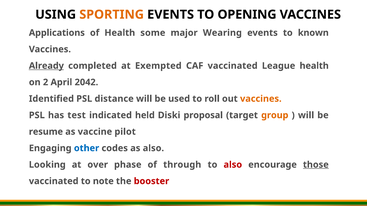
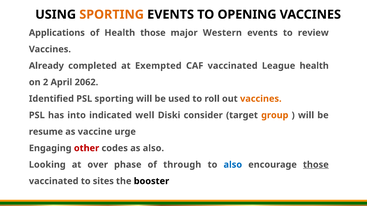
Health some: some -> those (153, 33)
Wearing: Wearing -> Western (222, 33)
known: known -> review (313, 33)
Already underline: present -> none (46, 66)
2042: 2042 -> 2062 (86, 82)
PSL distance: distance -> sporting (114, 99)
test: test -> into (77, 115)
held: held -> well (145, 115)
proposal: proposal -> consider (203, 115)
pilot: pilot -> urge (125, 132)
other colour: blue -> red (87, 148)
also colour: red -> blue (233, 165)
note: note -> sites (103, 181)
booster colour: red -> black (151, 181)
